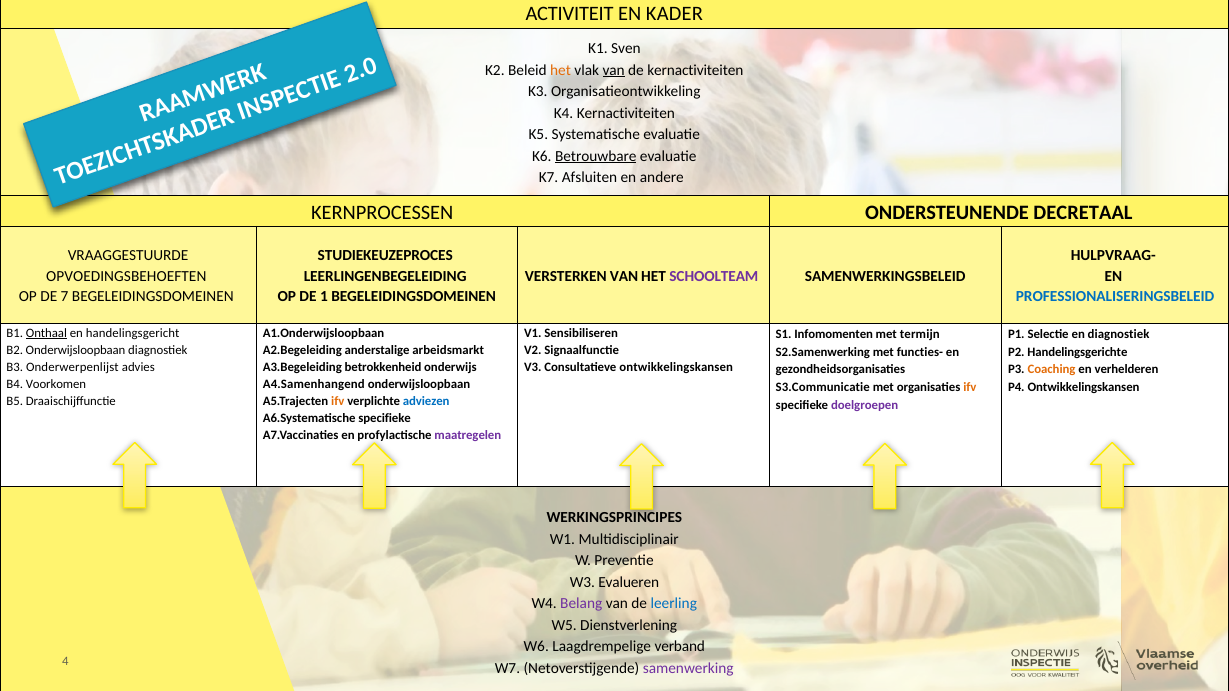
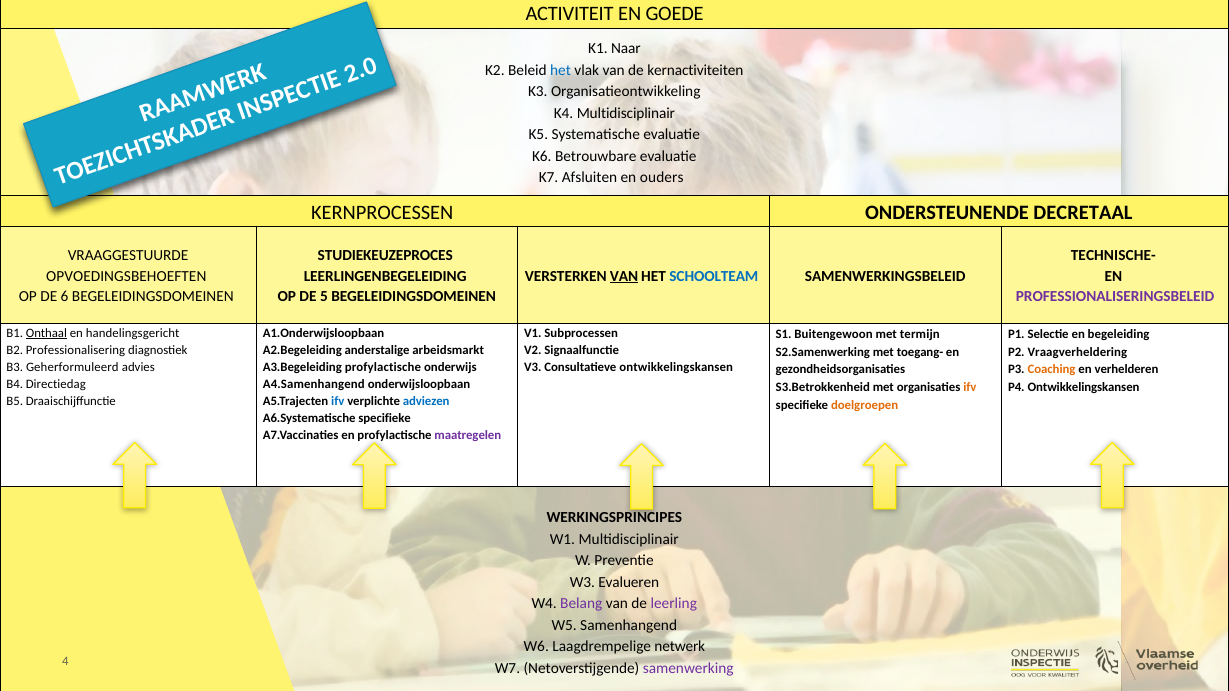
KADER: KADER -> GOEDE (675, 14)
Sven: Sven -> Naar (626, 49)
het colour: orange -> blue (561, 70)
van underline: present -> none (614, 70)
K4 Kernactiviteiten: Kernactiviteiten -> Multidisciplinair (626, 113)
Betrouwbare underline: present -> none (596, 156)
andere: andere -> ouders (662, 178)
HULPVRAAG-: HULPVRAAG- -> TECHNISCHE- (1113, 256)
VAN underline: none -> present (624, 276)
SCHOOLTEAM colour: purple -> blue (714, 276)
7: 7 -> 6 (65, 297)
1: 1 -> 5 (324, 297)
PROFESSIONALISERINGSBELEID colour: blue -> purple (1115, 297)
Sensibiliseren: Sensibiliseren -> Subprocessen (581, 333)
Infomomenten: Infomomenten -> Buitengewoon (834, 334)
en diagnostiek: diagnostiek -> begeleiding (1119, 334)
B2 Onderwijsloopbaan: Onderwijsloopbaan -> Professionalisering (76, 350)
functies-: functies- -> toegang- (920, 352)
Handelingsgerichte: Handelingsgerichte -> Vraagverheldering (1077, 352)
Onderwerpenlijst: Onderwerpenlijst -> Geherformuleerd (72, 367)
A3.Begeleiding betrokkenheid: betrokkenheid -> profylactische (383, 367)
Voorkomen: Voorkomen -> Directiedag (56, 385)
S3.Communicatie: S3.Communicatie -> S3.Betrokkenheid (823, 388)
ifv colour: orange -> blue (338, 402)
doelgroepen colour: purple -> orange (865, 406)
leerling colour: blue -> purple (674, 604)
Dienstverlening: Dienstverlening -> Samenhangend (629, 625)
verband: verband -> netwerk (680, 647)
